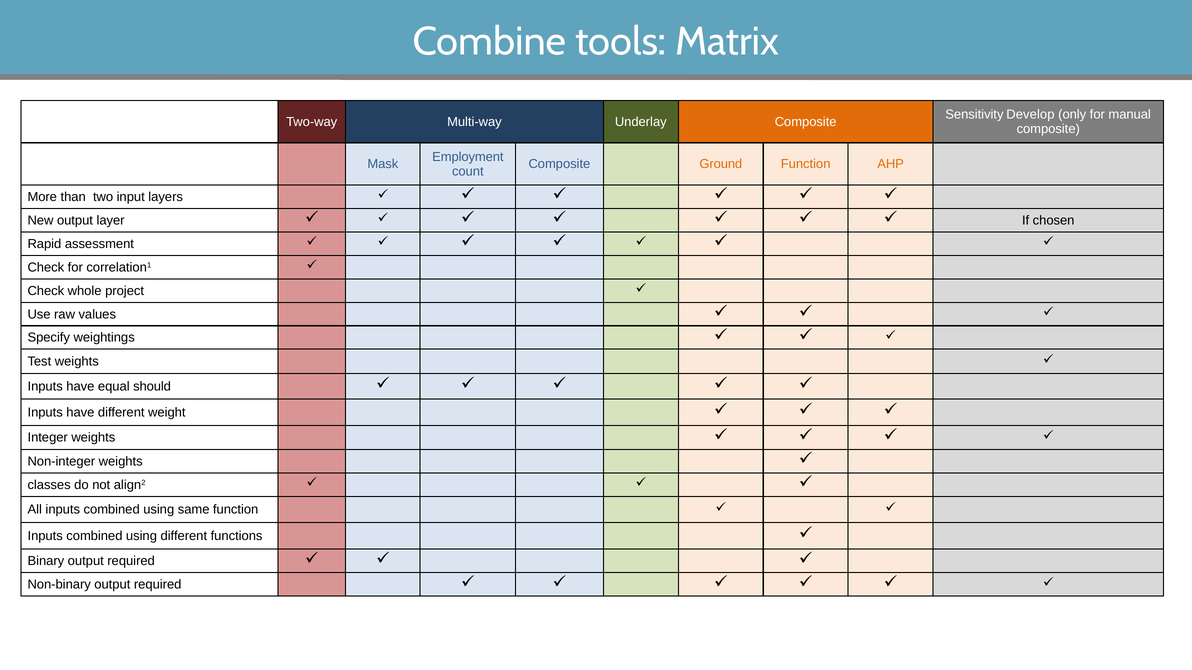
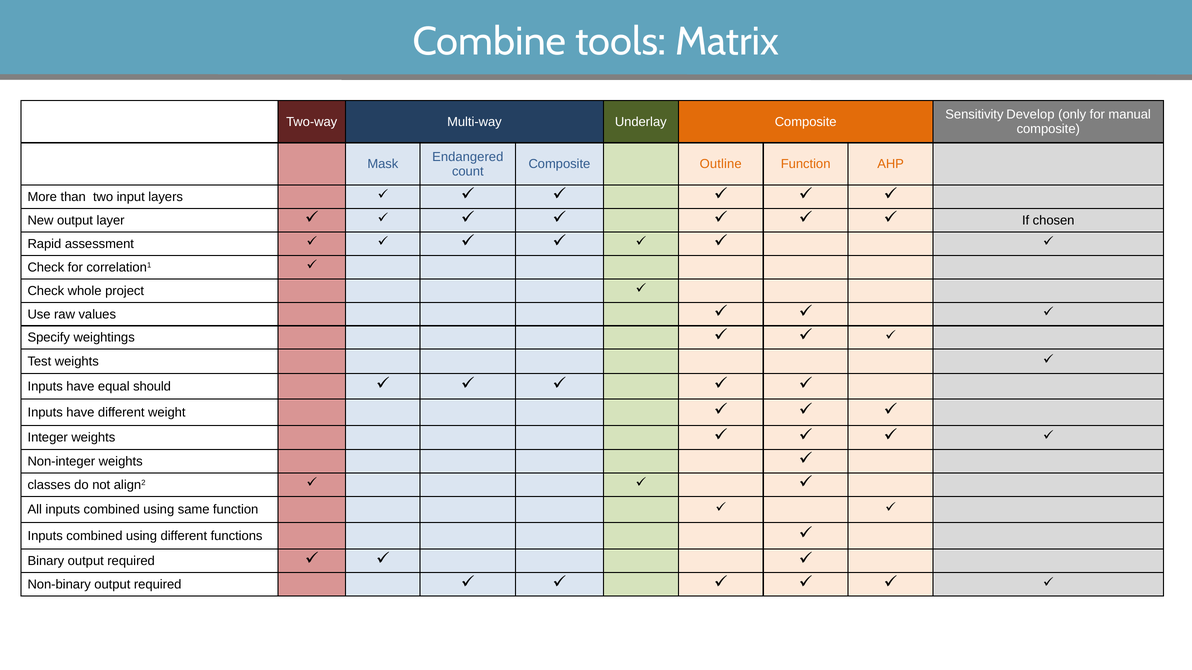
Employment: Employment -> Endangered (468, 157)
Ground: Ground -> Outline (721, 164)
